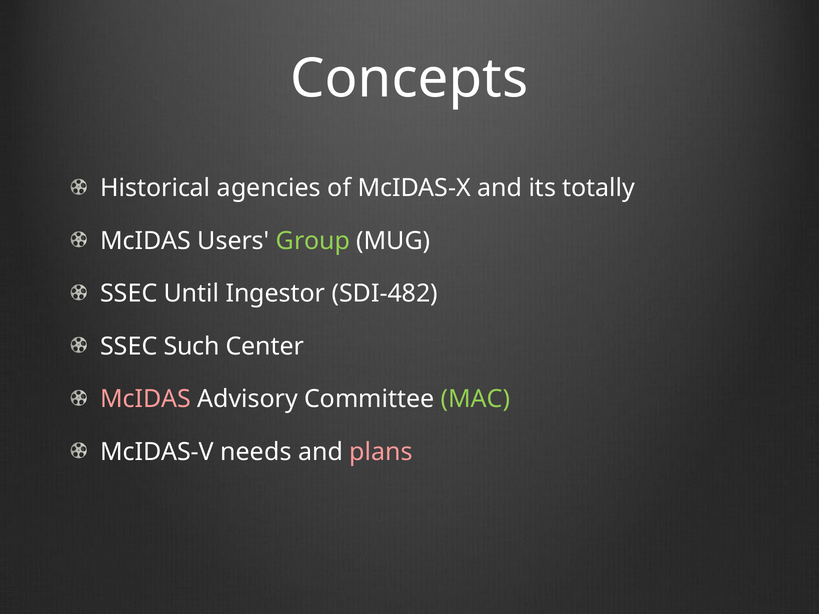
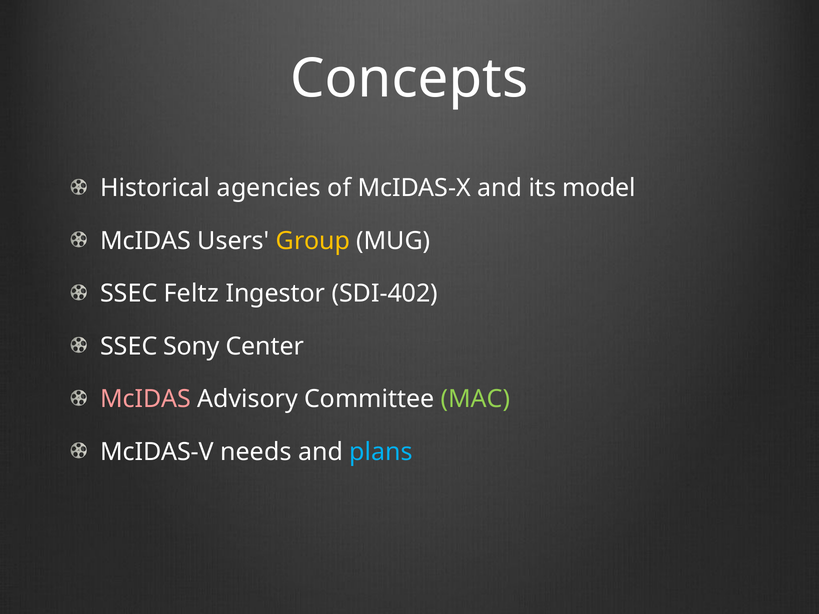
totally: totally -> model (599, 188)
Group colour: light green -> yellow (313, 241)
Until: Until -> Feltz (191, 294)
SDI-482: SDI-482 -> SDI-402 (385, 294)
Such: Such -> Sony (192, 347)
plans colour: pink -> light blue (381, 452)
